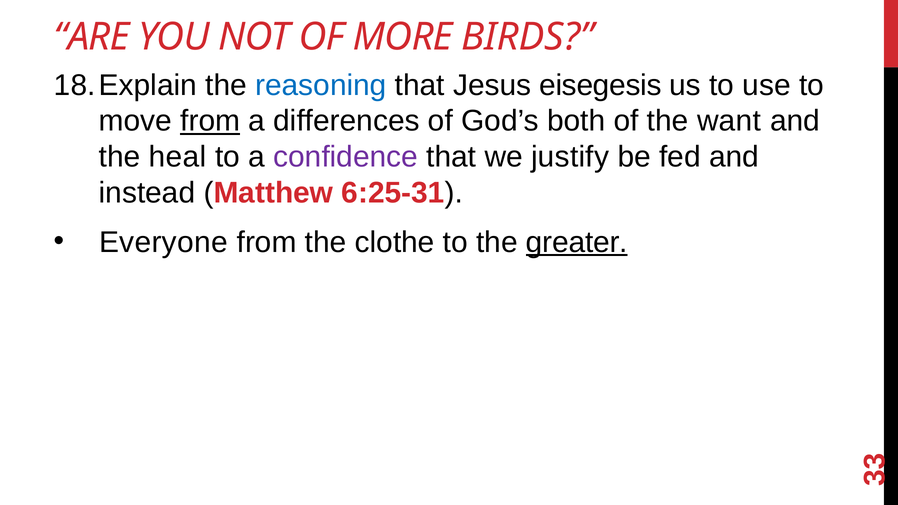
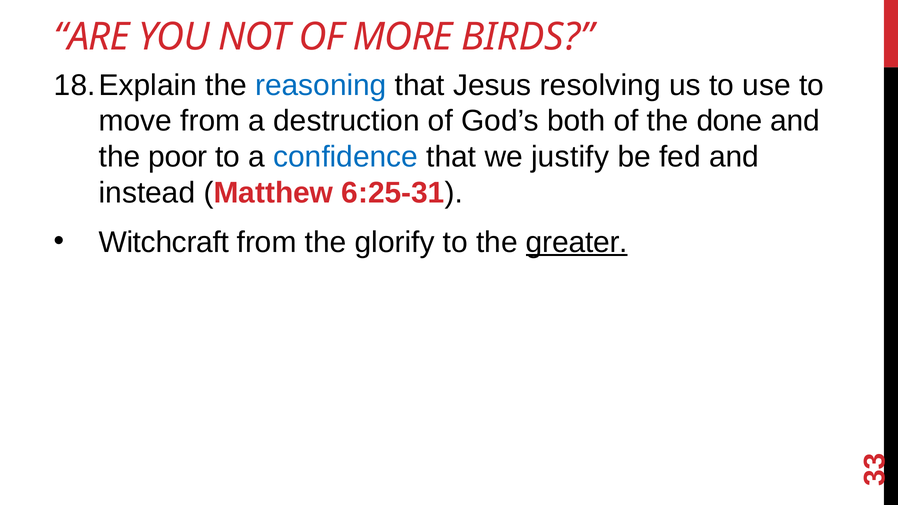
eisegesis: eisegesis -> resolving (600, 85)
from underline: present -> none (210, 121)
differences: differences -> destruction (346, 121)
want: want -> done (729, 121)
heal: heal -> poor (178, 157)
confidence colour: purple -> blue (346, 157)
Everyone: Everyone -> Witchcraft (164, 242)
clothe: clothe -> glorify (395, 242)
